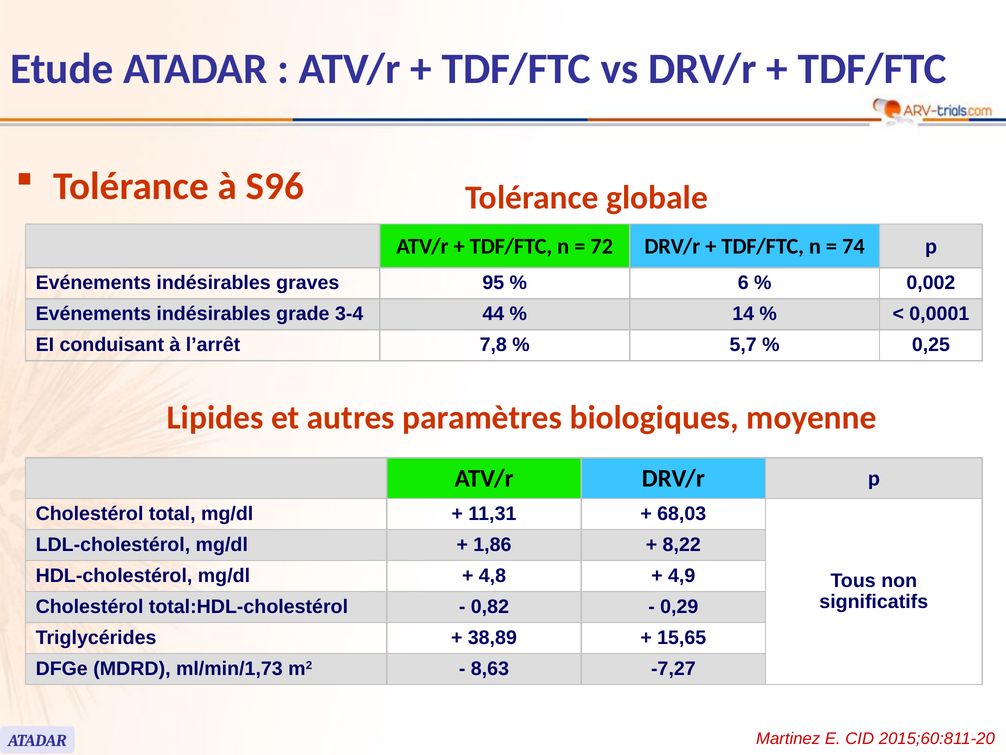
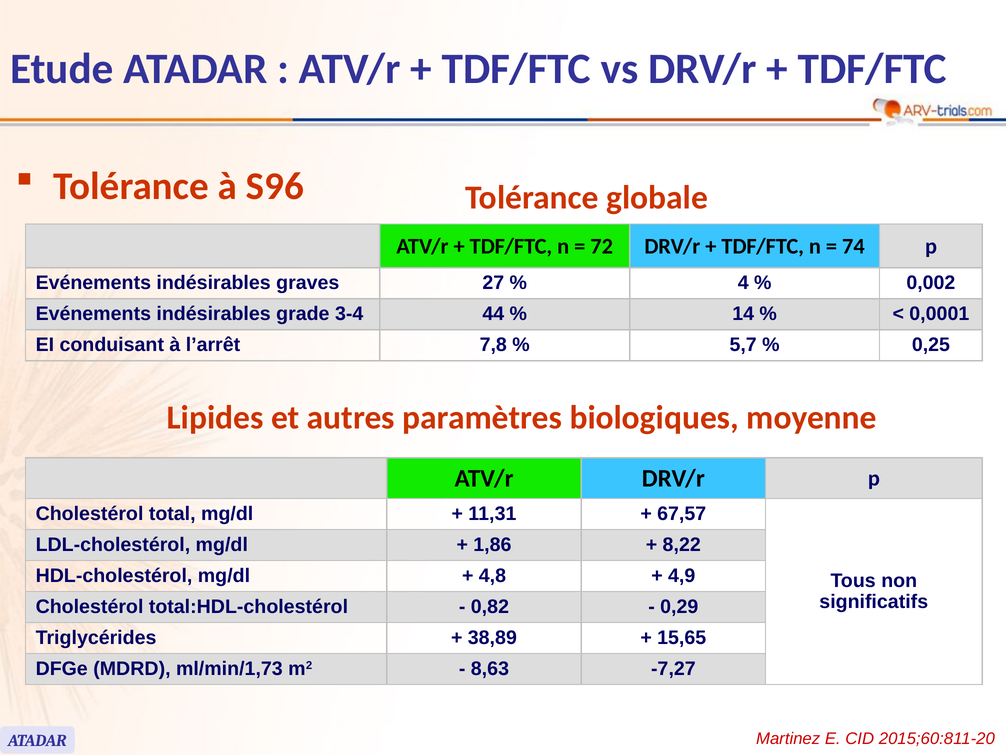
95: 95 -> 27 (493, 283)
6: 6 -> 4 (743, 283)
68,03: 68,03 -> 67,57 (682, 514)
